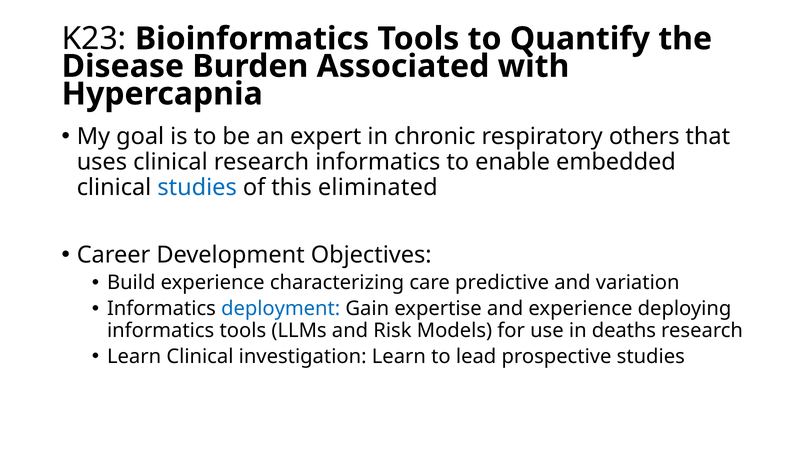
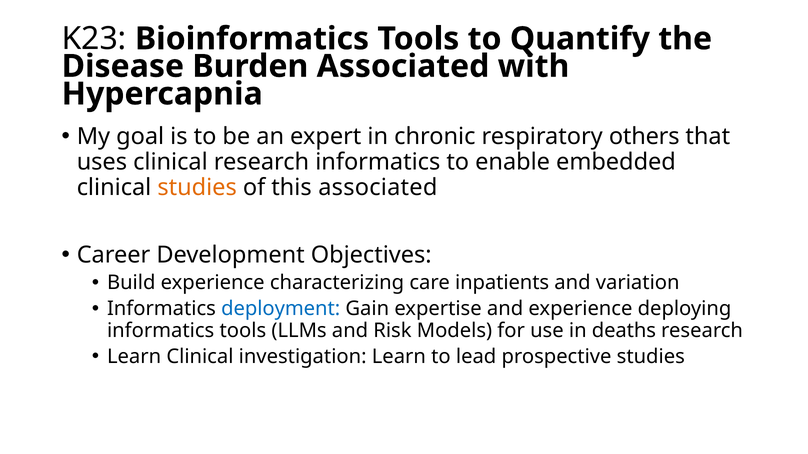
studies colour: blue -> orange (197, 188)
this eliminated: eliminated -> associated (378, 188)
predictive: predictive -> inpatients (502, 283)
